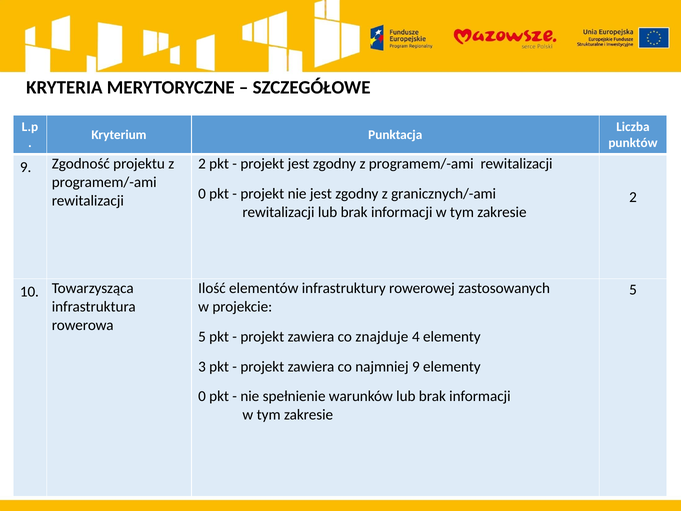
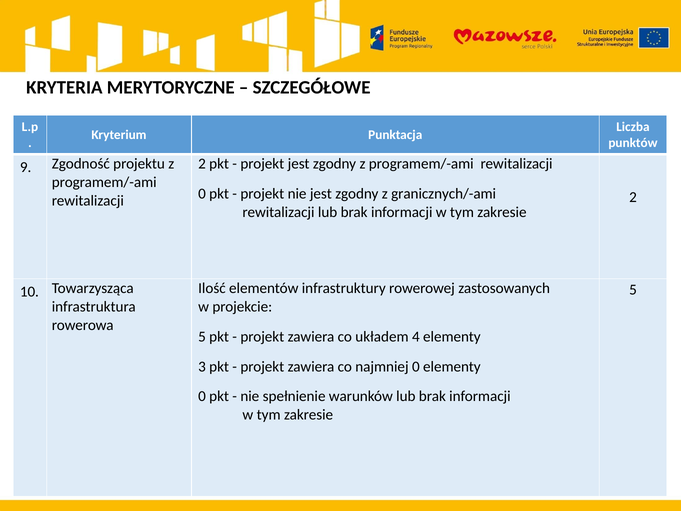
znajduje: znajduje -> układem (382, 336)
najmniej 9: 9 -> 0 (416, 366)
